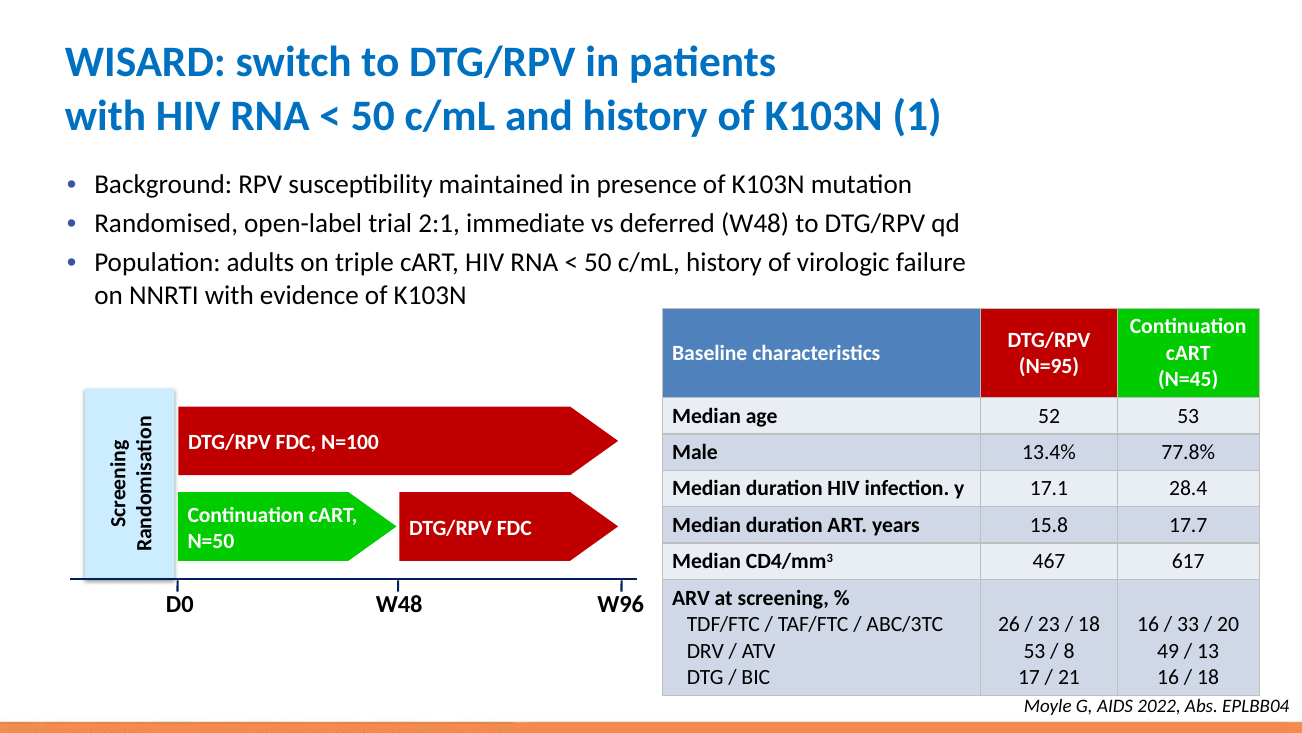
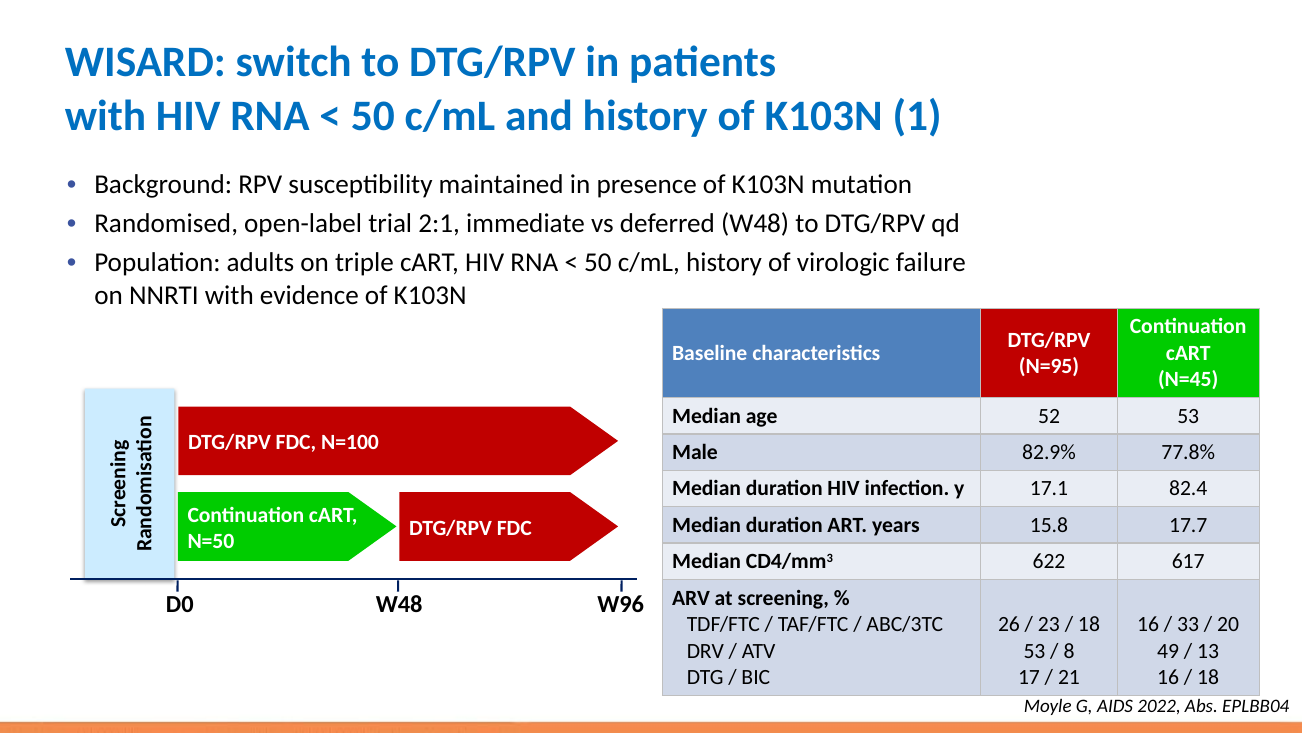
13.4%: 13.4% -> 82.9% (1049, 452)
28.4: 28.4 -> 82.4 (1188, 488)
467: 467 -> 622 (1049, 561)
